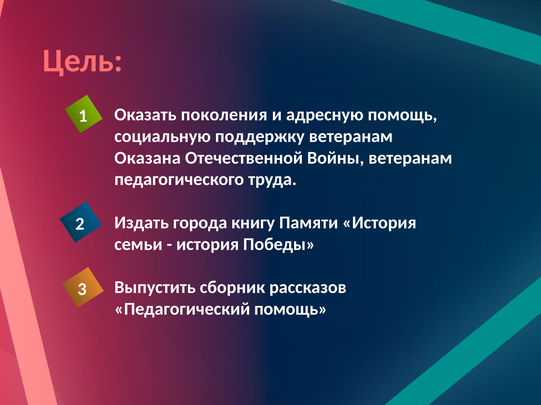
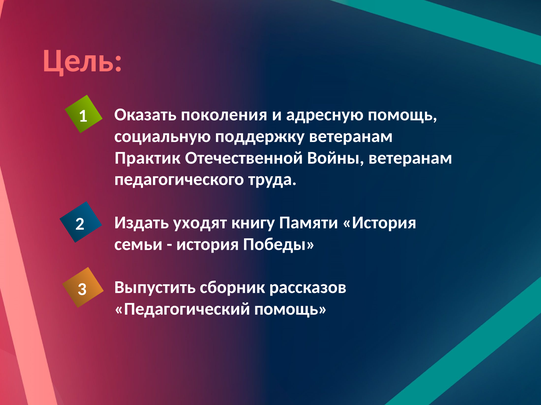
Оказана: Оказана -> Практик (148, 158)
города: города -> уходят (200, 223)
